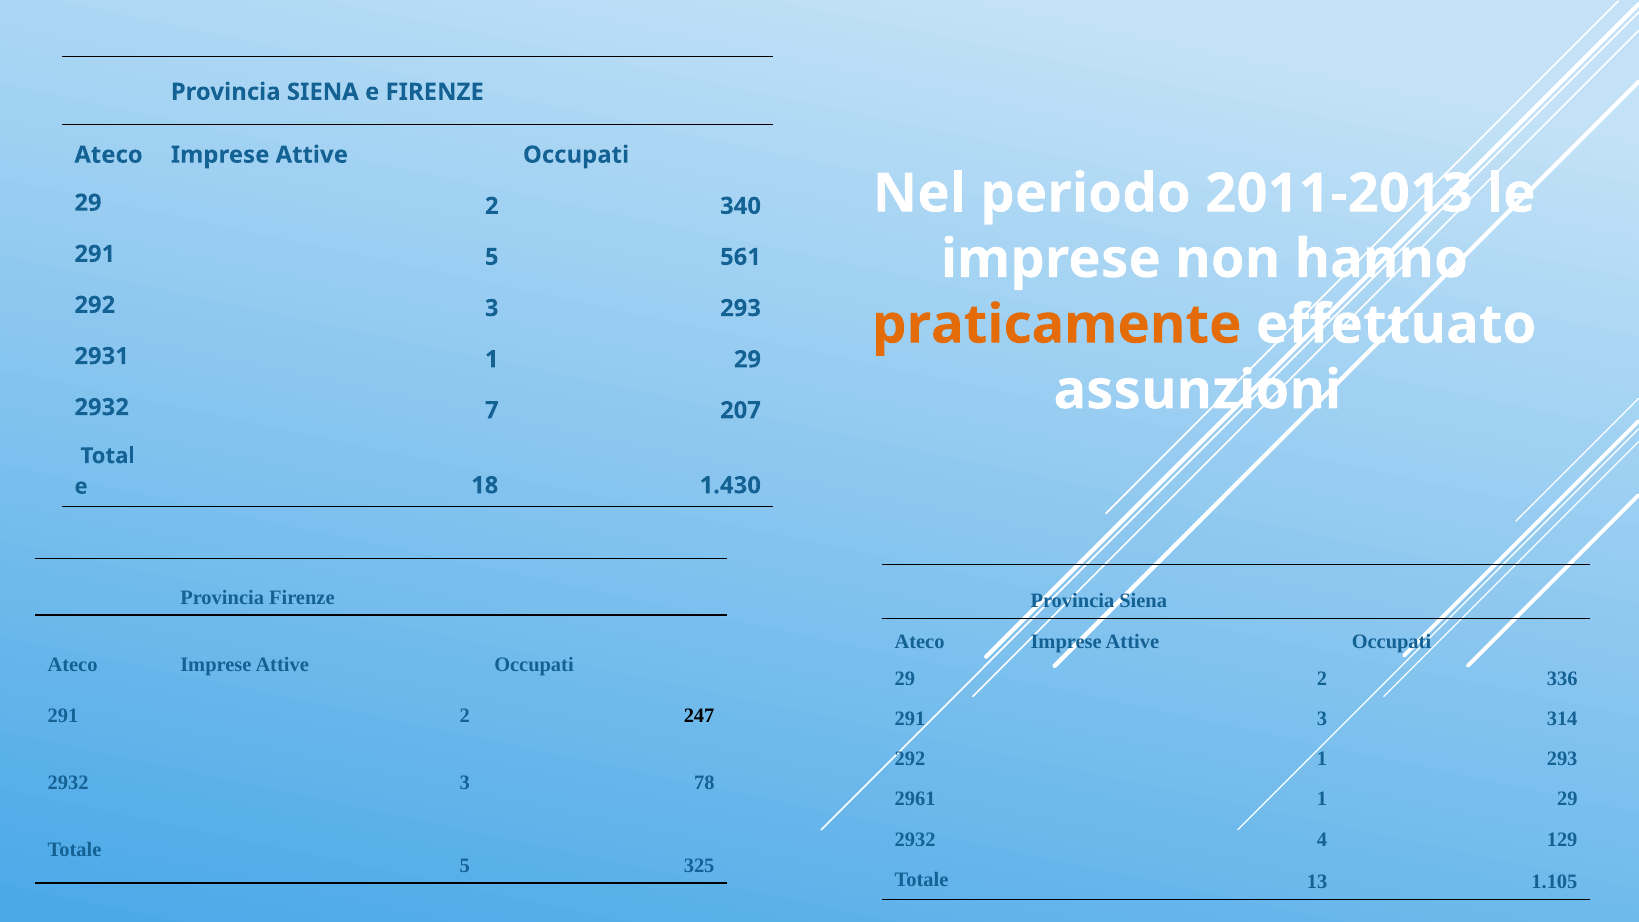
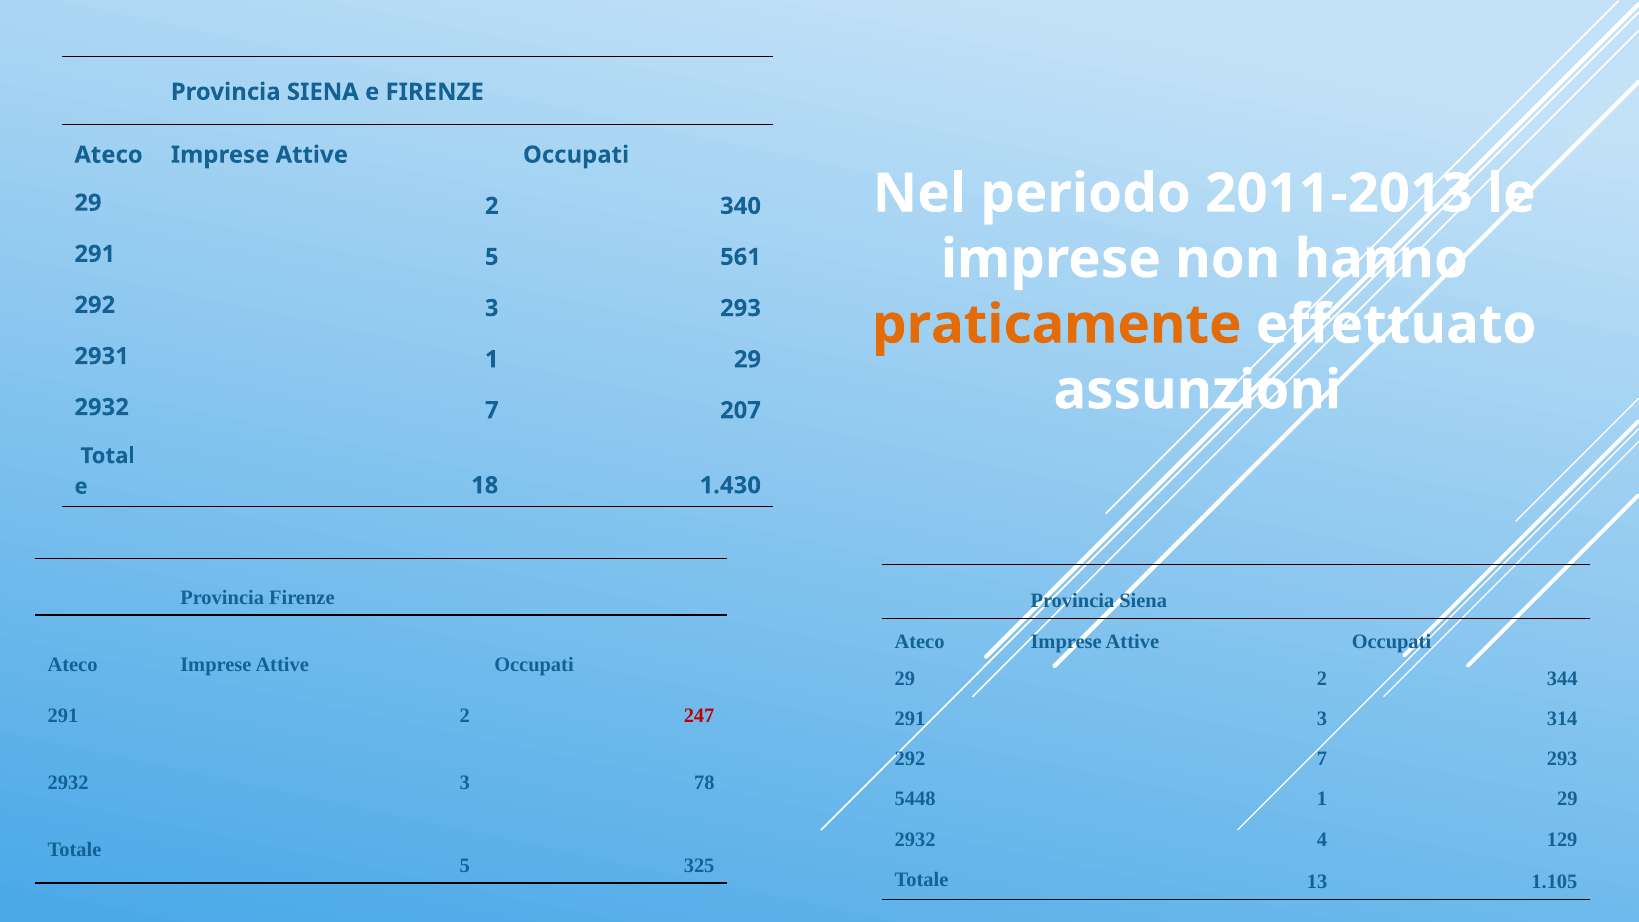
336: 336 -> 344 (1562, 679)
247 colour: black -> red (699, 715)
292 1: 1 -> 7 (1322, 759)
2961: 2961 -> 5448 (915, 799)
